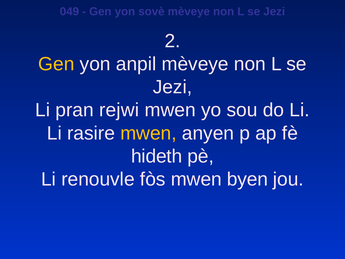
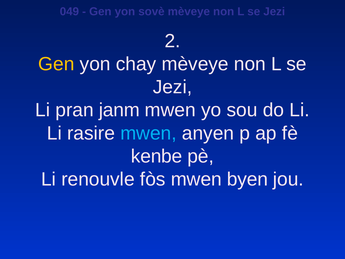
anpil: anpil -> chay (136, 64)
rejwi: rejwi -> janm (119, 110)
mwen colour: yellow -> light blue (148, 133)
hideth: hideth -> kenbe (157, 156)
